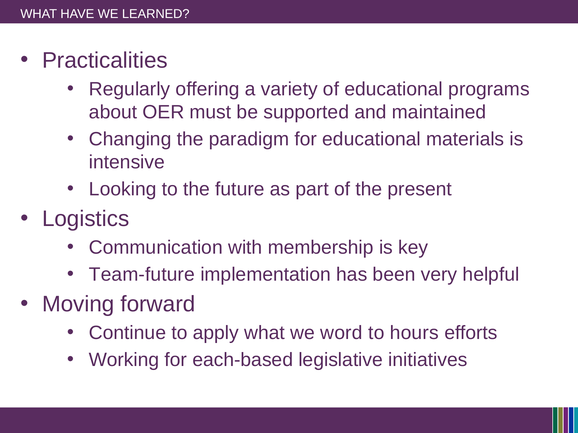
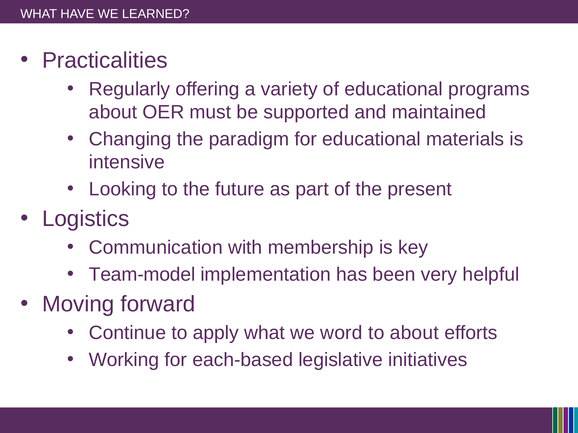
Team-future: Team-future -> Team-model (142, 275)
to hours: hours -> about (414, 333)
